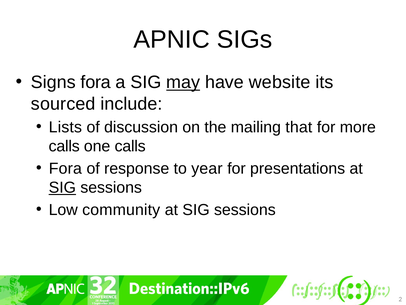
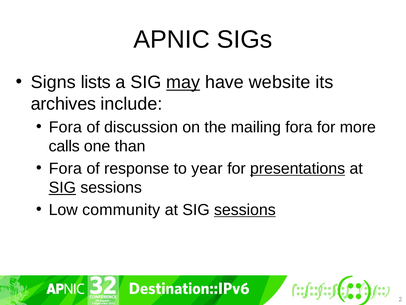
Signs fora: fora -> lists (96, 82)
sourced: sourced -> archives (63, 104)
Lists: Lists -> Fora (65, 127)
mailing that: that -> fora (299, 127)
one calls: calls -> than (130, 146)
presentations underline: none -> present (298, 168)
sessions underline: none -> present (245, 209)
